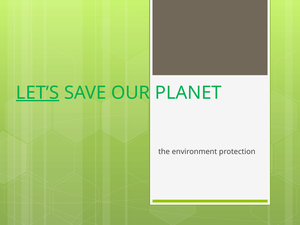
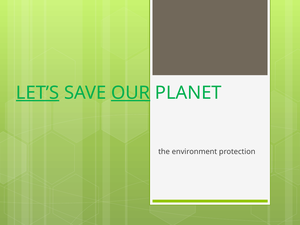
OUR underline: none -> present (131, 93)
